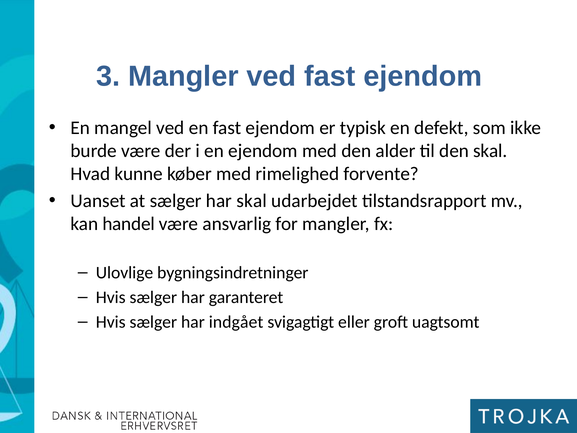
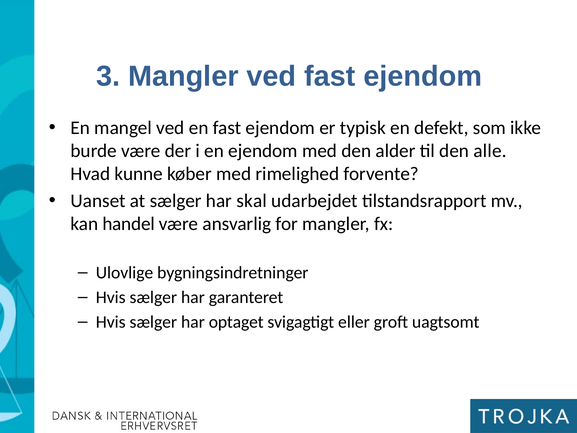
den skal: skal -> alle (490, 151)
indgået: indgået -> optaget (236, 322)
